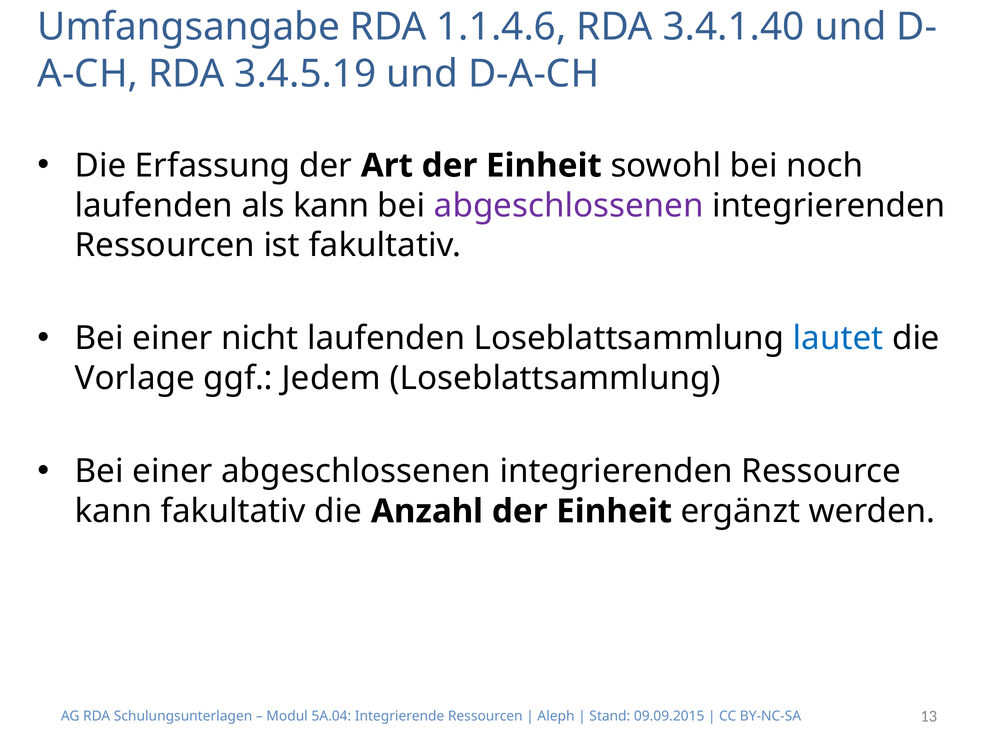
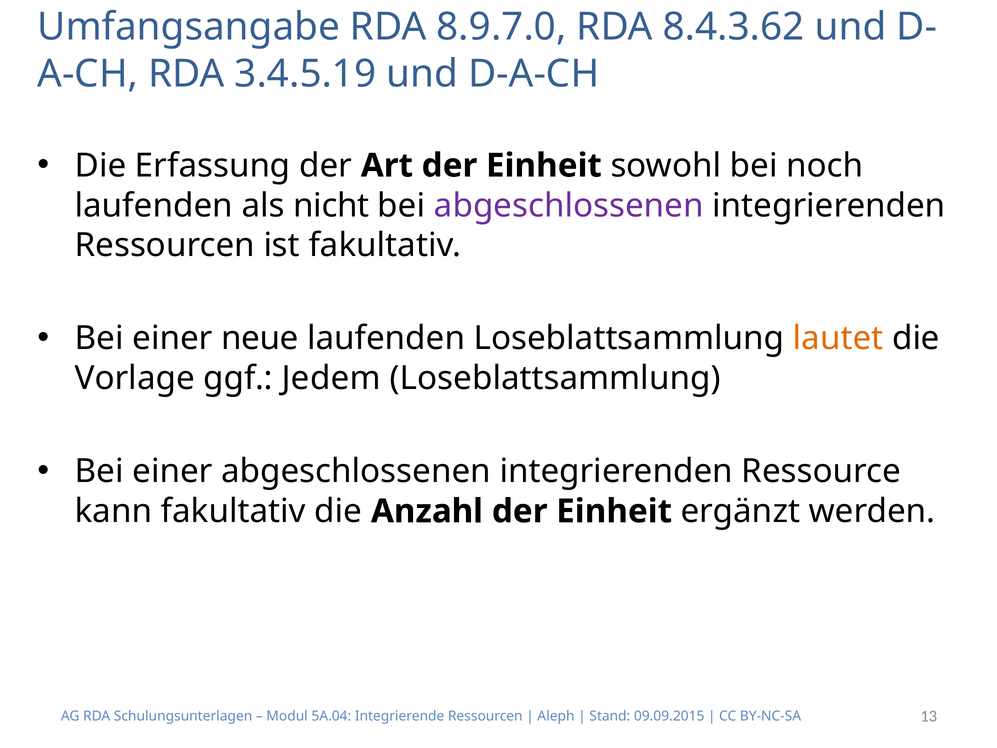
1.1.4.6: 1.1.4.6 -> 8.9.7.0 (501, 27)
3.4.1.40: 3.4.1.40 -> 8.4.3.62 (734, 27)
als kann: kann -> nicht (331, 205)
nicht: nicht -> neue (260, 338)
lautet colour: blue -> orange (838, 338)
